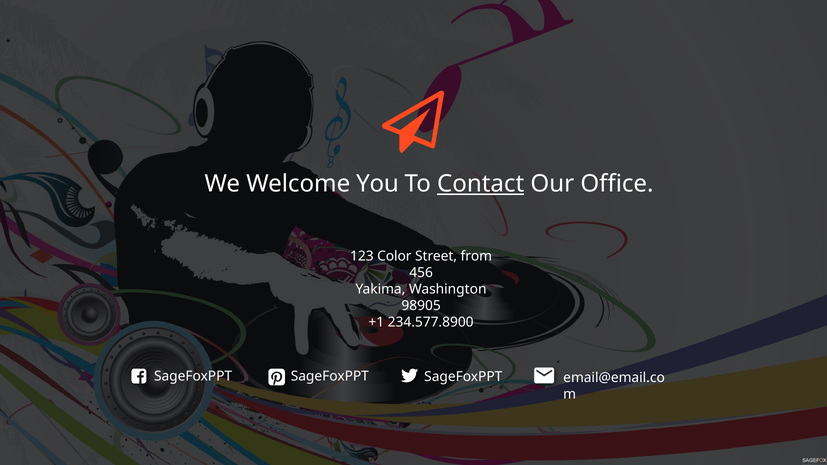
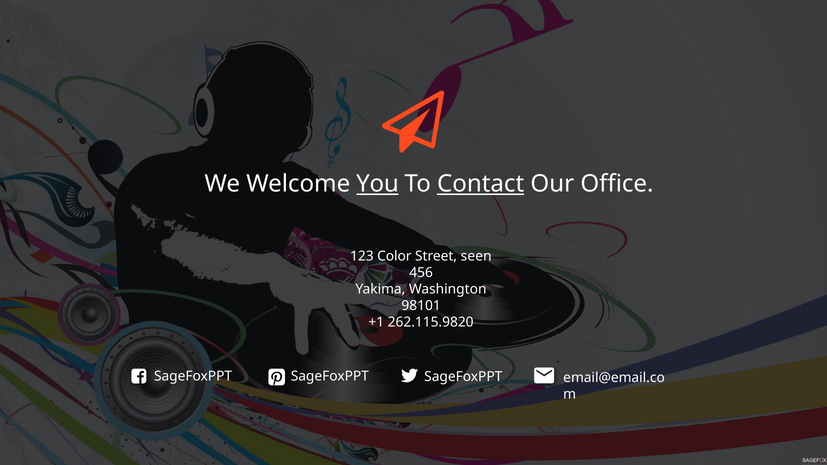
You underline: none -> present (378, 184)
from: from -> seen (476, 256)
98905: 98905 -> 98101 (421, 306)
234.577.8900: 234.577.8900 -> 262.115.9820 (431, 322)
